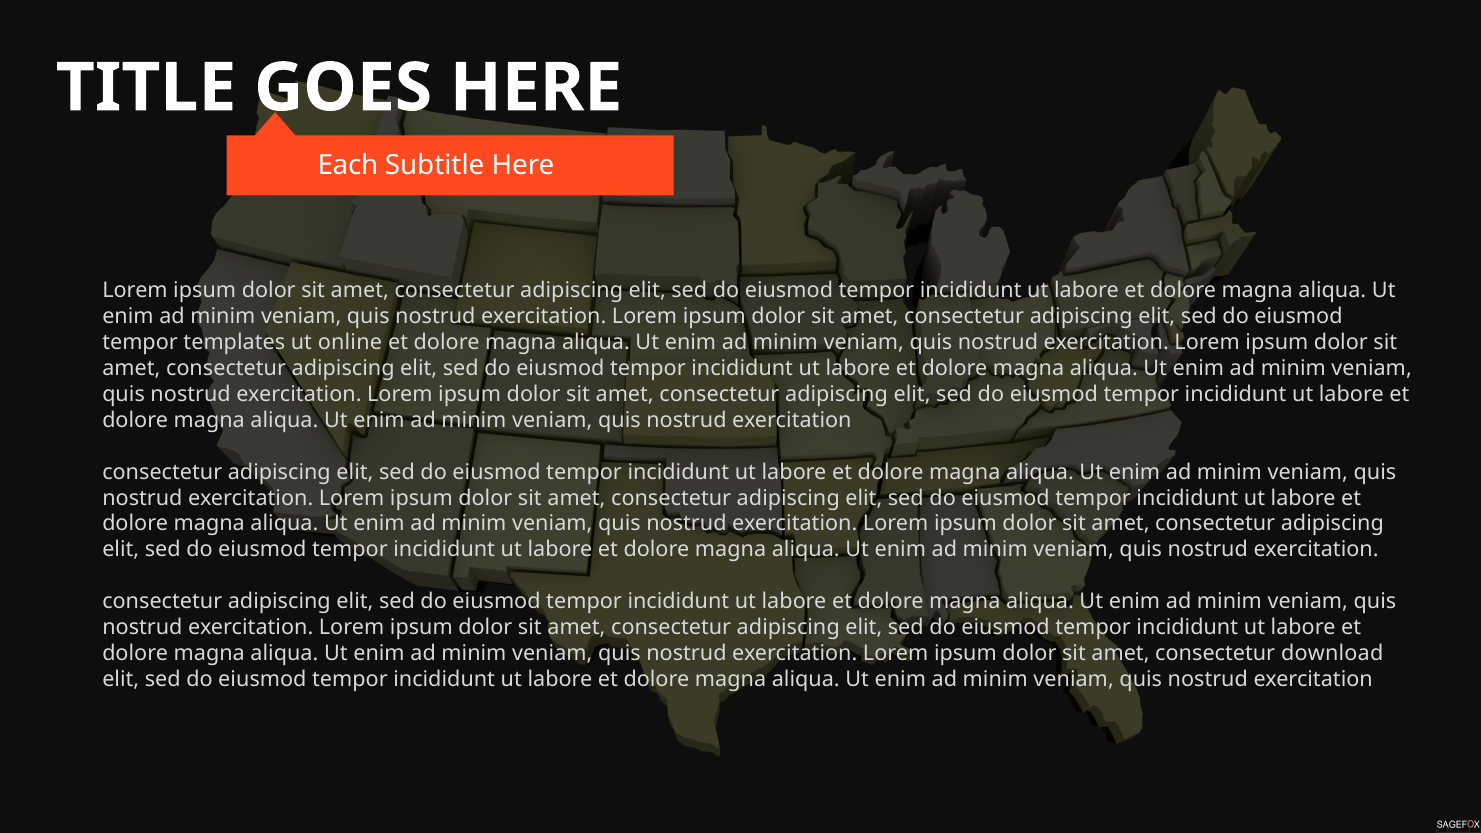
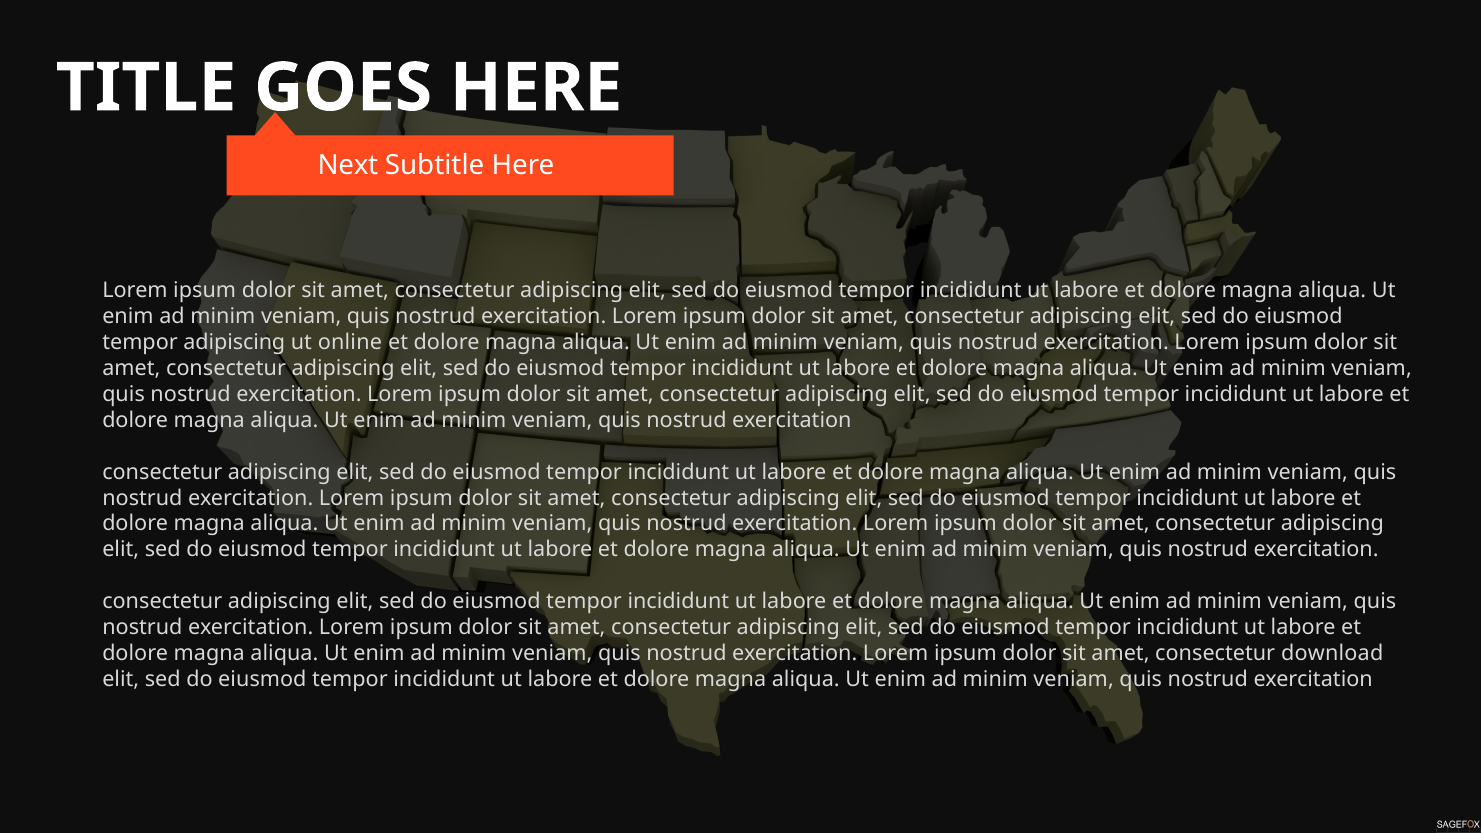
Each: Each -> Next (348, 166)
tempor templates: templates -> adipiscing (234, 342)
